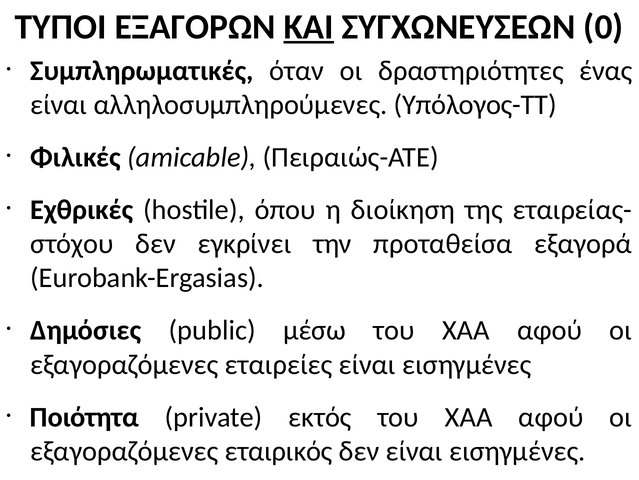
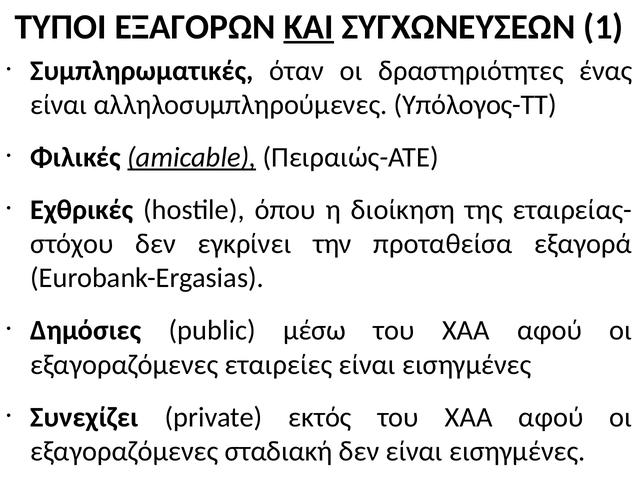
0: 0 -> 1 (603, 27)
amicable underline: none -> present (192, 157)
Ποιότητα: Ποιότητα -> Συνεχίζει (84, 417)
εταιρικός: εταιρικός -> σταδιακή (279, 451)
